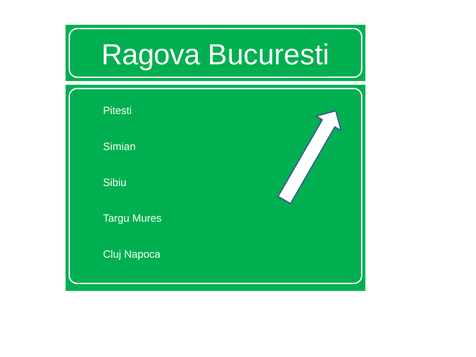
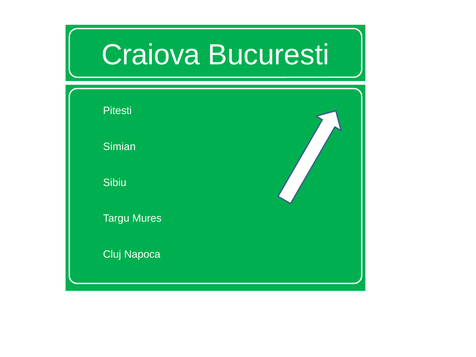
Ragova: Ragova -> Craiova (151, 55)
